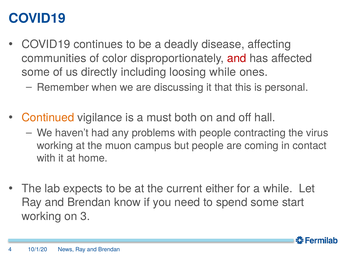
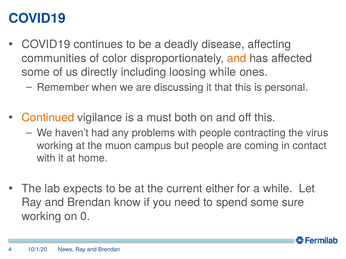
and colour: red -> orange (237, 58)
off hall: hall -> this (265, 118)
start: start -> sure (293, 203)
3: 3 -> 0 (85, 217)
